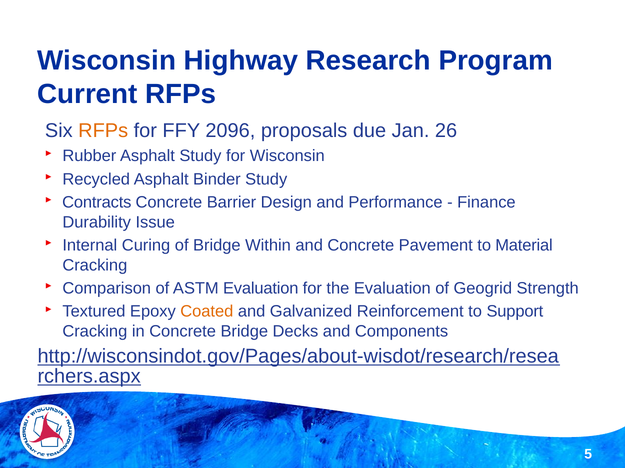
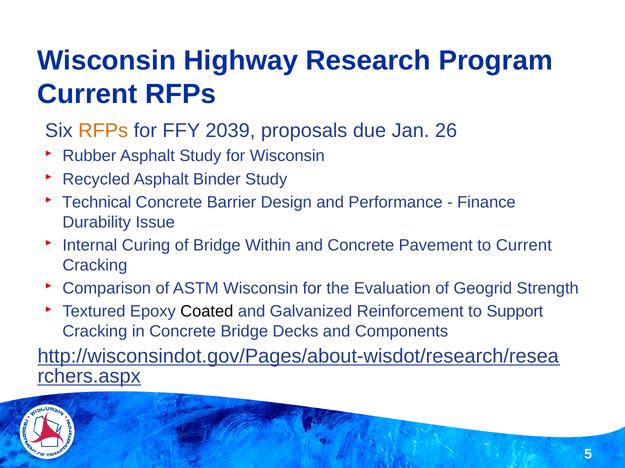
2096: 2096 -> 2039 (230, 131)
Contracts: Contracts -> Technical (97, 203)
to Material: Material -> Current (524, 246)
ASTM Evaluation: Evaluation -> Wisconsin (261, 289)
Coated colour: orange -> black (207, 312)
